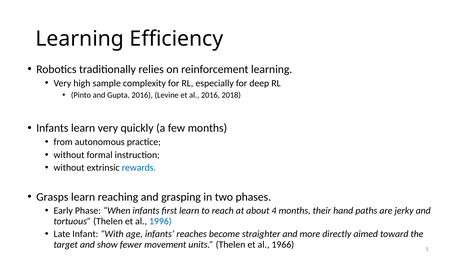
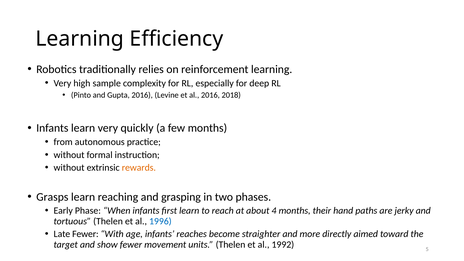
rewards colour: blue -> orange (139, 168)
Late Infant: Infant -> Fewer (85, 234)
1966: 1966 -> 1992 (283, 245)
